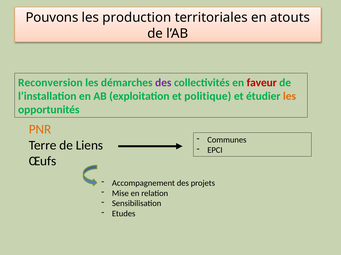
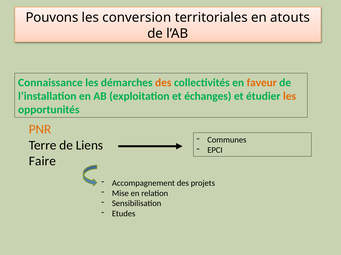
production: production -> conversion (137, 18)
Reconversion: Reconversion -> Connaissance (50, 83)
des colour: purple -> orange (163, 83)
faveur colour: red -> orange (262, 83)
politique: politique -> échanges (208, 96)
Œufs: Œufs -> Faire (42, 162)
